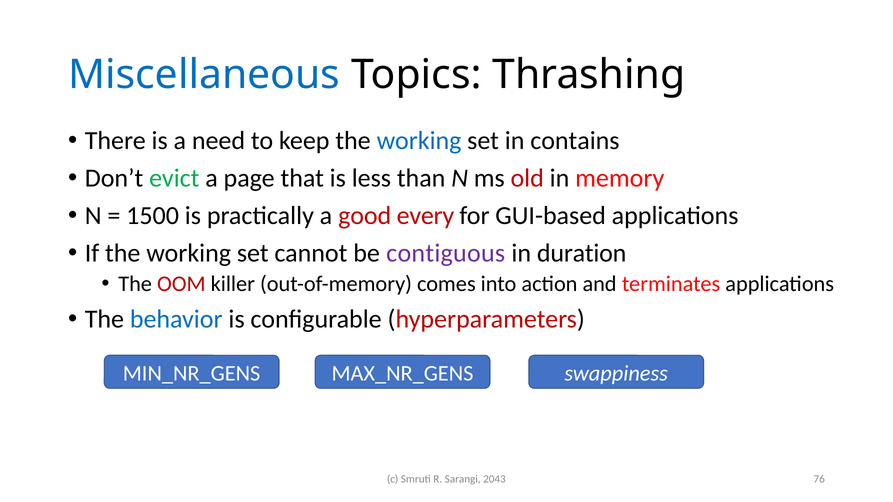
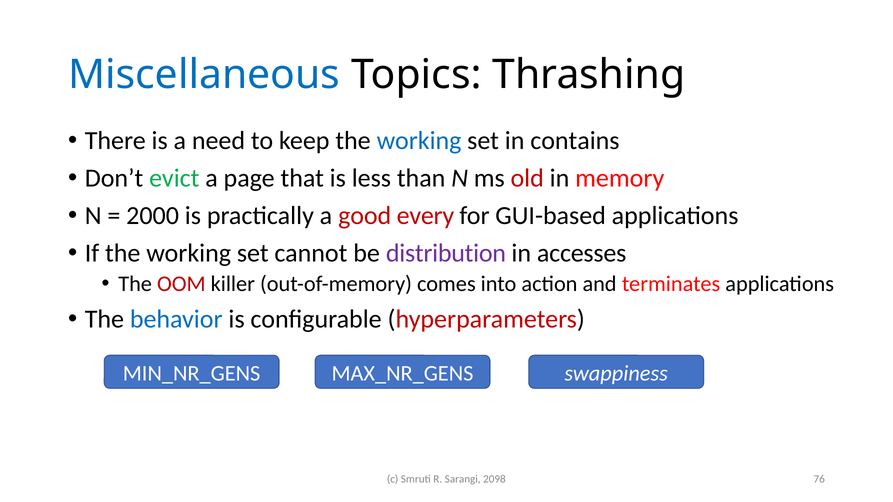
1500: 1500 -> 2000 (153, 216)
contiguous: contiguous -> distribution (446, 253)
duration: duration -> accesses (582, 253)
2043: 2043 -> 2098 (494, 480)
